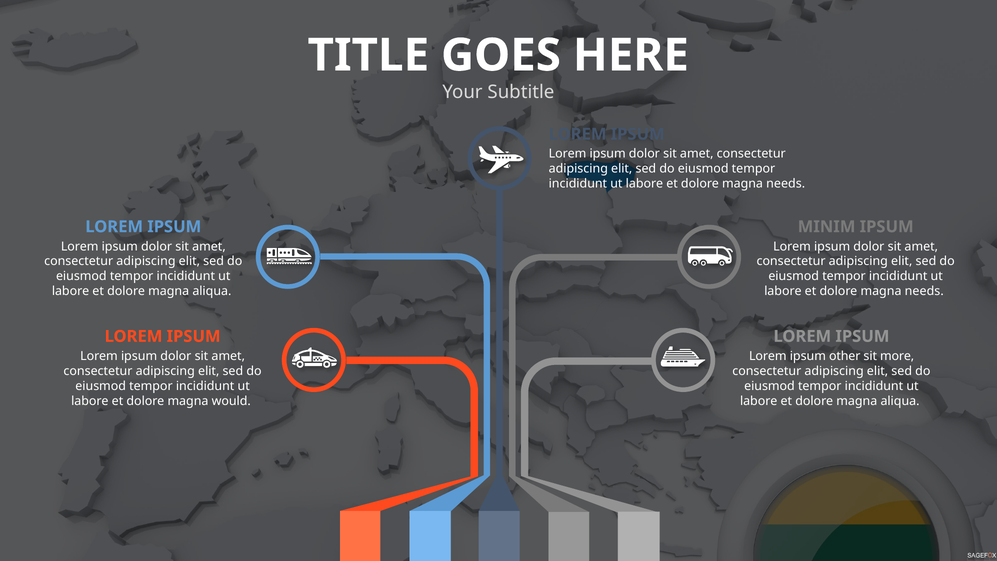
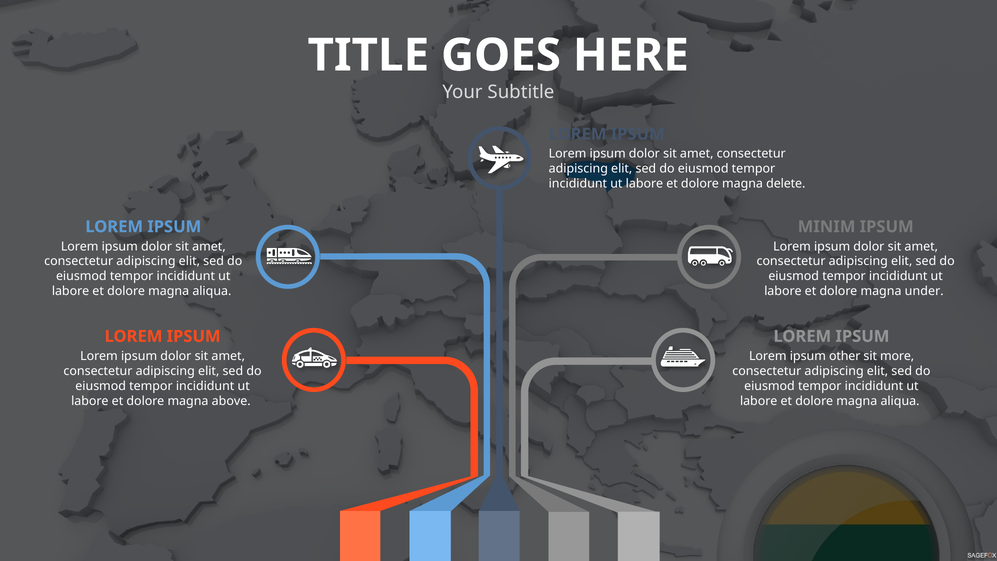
needs: needs -> delete (786, 184)
needs: needs -> under (924, 291)
would: would -> above (231, 401)
